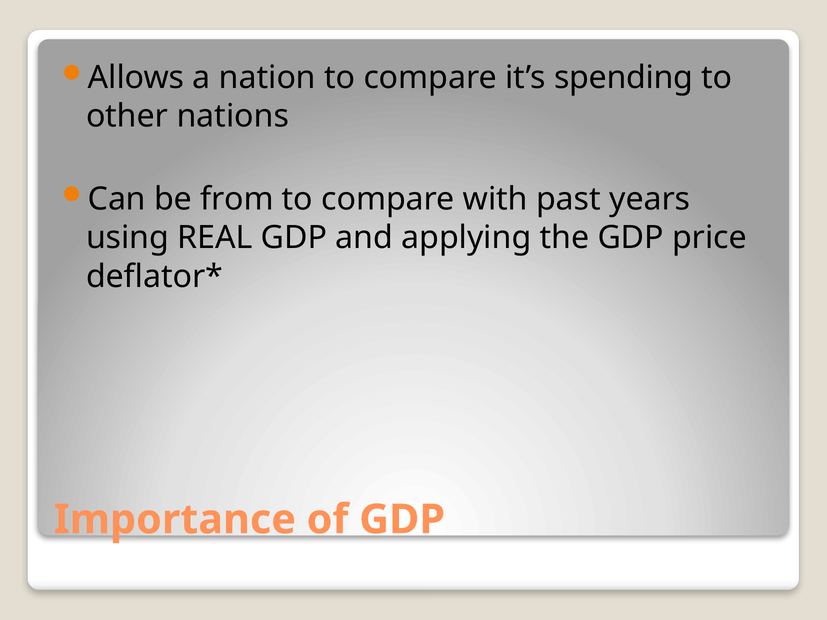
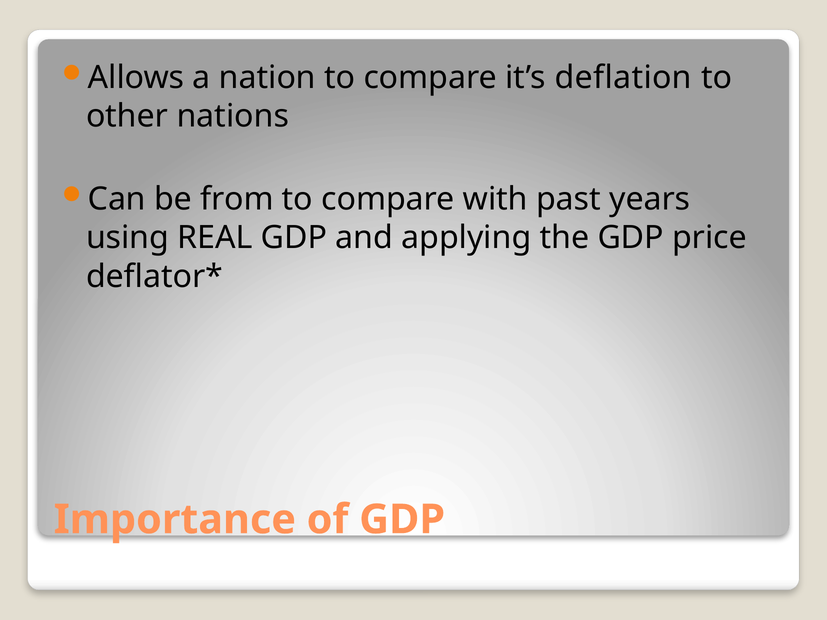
spending: spending -> deflation (623, 78)
